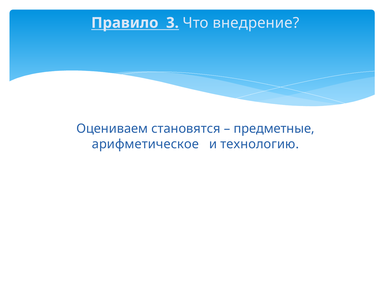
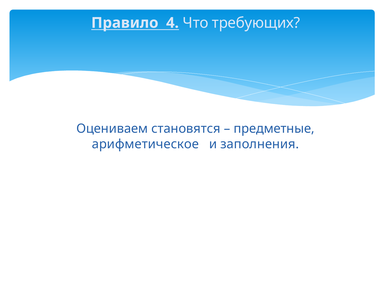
3: 3 -> 4 (172, 23)
внедрение: внедрение -> требующих (256, 23)
технологию: технологию -> заполнения (260, 144)
